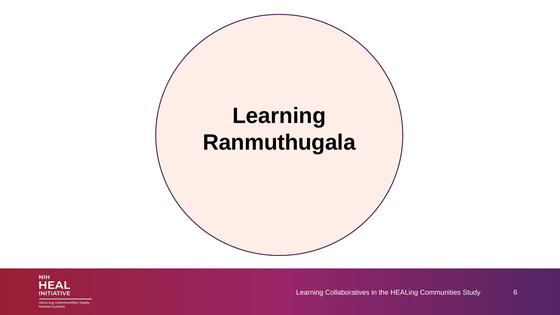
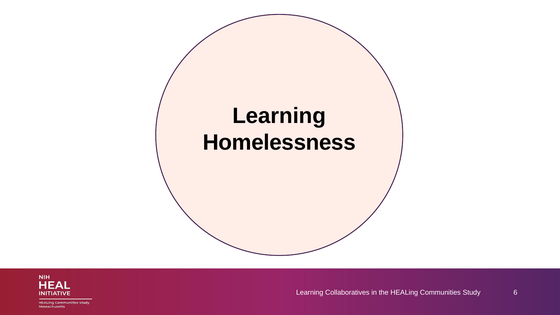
Ranmuthugala: Ranmuthugala -> Homelessness (279, 142)
